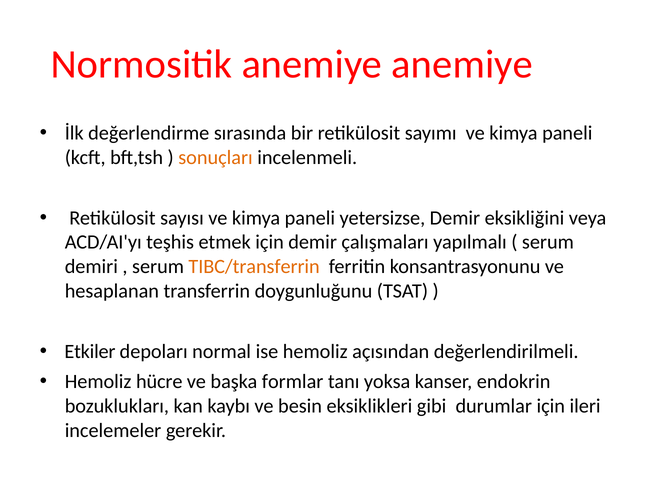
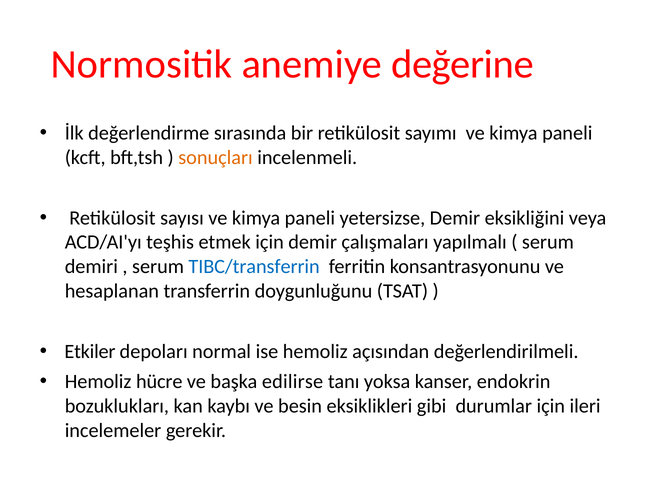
anemiye anemiye: anemiye -> değerine (462, 64)
TIBC/transferrin colour: orange -> blue (254, 267)
formlar: formlar -> edilirse (293, 382)
